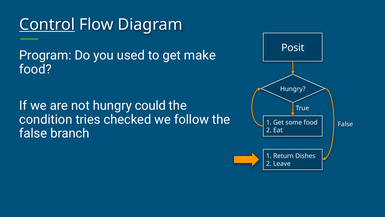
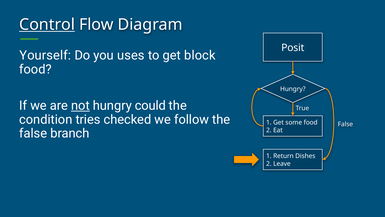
Program: Program -> Yourself (45, 55)
used: used -> uses (131, 55)
make: make -> block (200, 55)
not underline: none -> present (80, 105)
